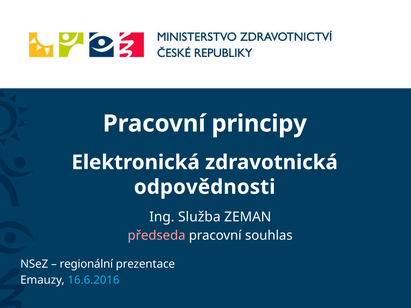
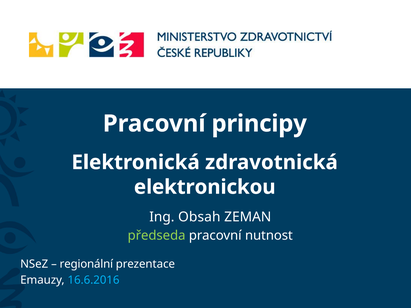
odpovědnosti: odpovědnosti -> elektronickou (205, 187)
Služba: Služba -> Obsah (199, 217)
předseda colour: pink -> light green (157, 236)
souhlas: souhlas -> nutnost (269, 236)
